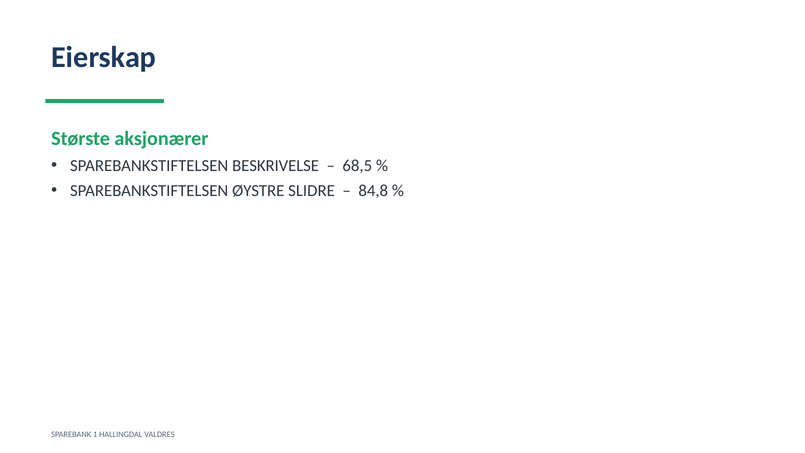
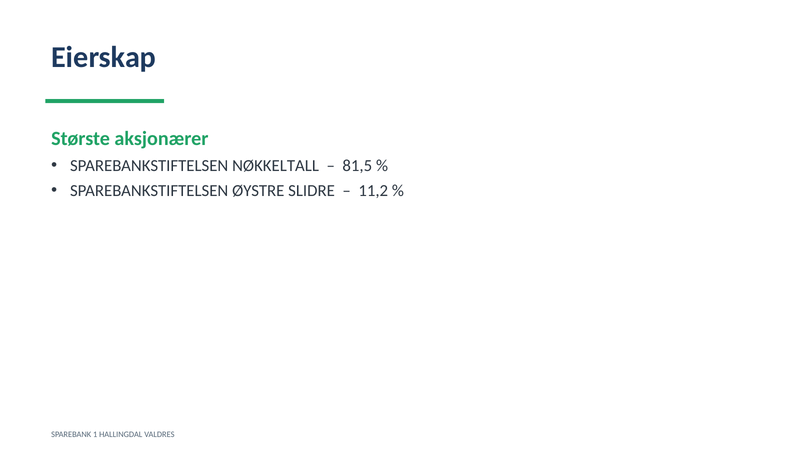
BESKRIVELSE: BESKRIVELSE -> NØKKELTALL (276, 166)
68,5: 68,5 -> 81,5 (357, 166)
84,8: 84,8 -> 11,2 (373, 191)
